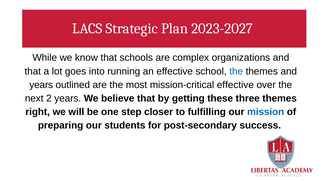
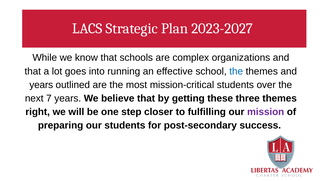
mission-critical effective: effective -> students (235, 85)
2: 2 -> 7 (49, 98)
mission colour: blue -> purple (266, 112)
